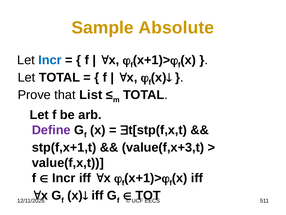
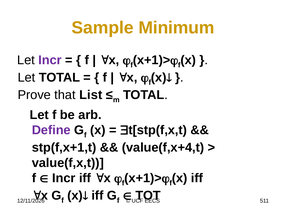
Absolute: Absolute -> Minimum (176, 28)
Incr colour: blue -> purple (50, 60)
value(f,x+3,t: value(f,x+3,t -> value(f,x+4,t (163, 147)
